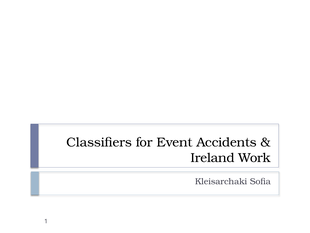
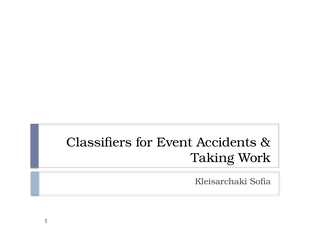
Ireland: Ireland -> Taking (213, 157)
